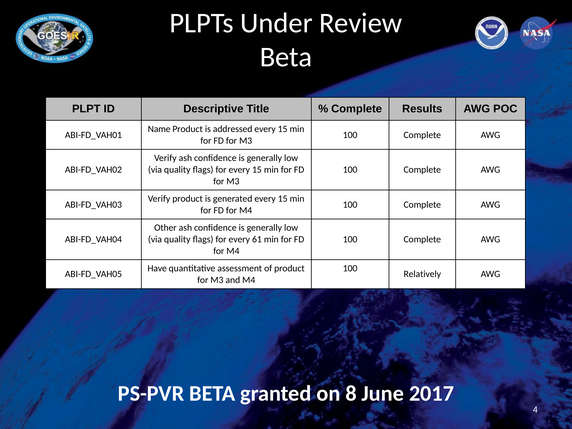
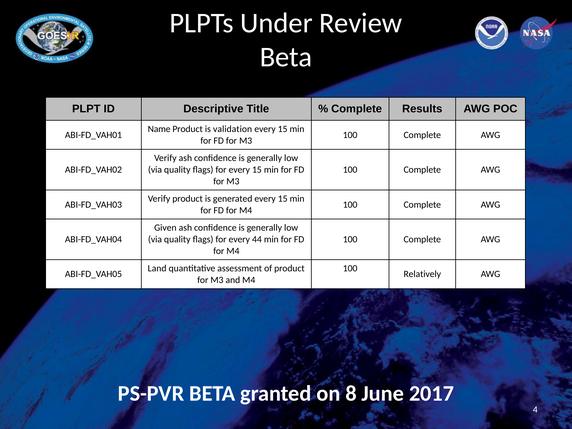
addressed: addressed -> validation (233, 129)
Other: Other -> Given (165, 228)
61: 61 -> 44 (257, 239)
Have: Have -> Land (157, 268)
